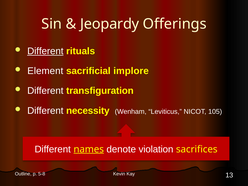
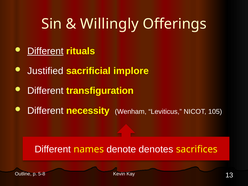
Jeopardy: Jeopardy -> Willingly (109, 24)
Element: Element -> Justified (45, 71)
names underline: present -> none (89, 149)
violation: violation -> denotes (156, 149)
